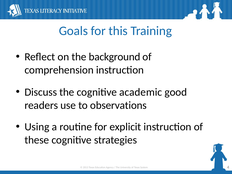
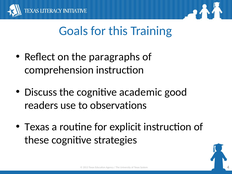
background: background -> paragraphs (114, 57)
Using: Using -> Texas (37, 127)
